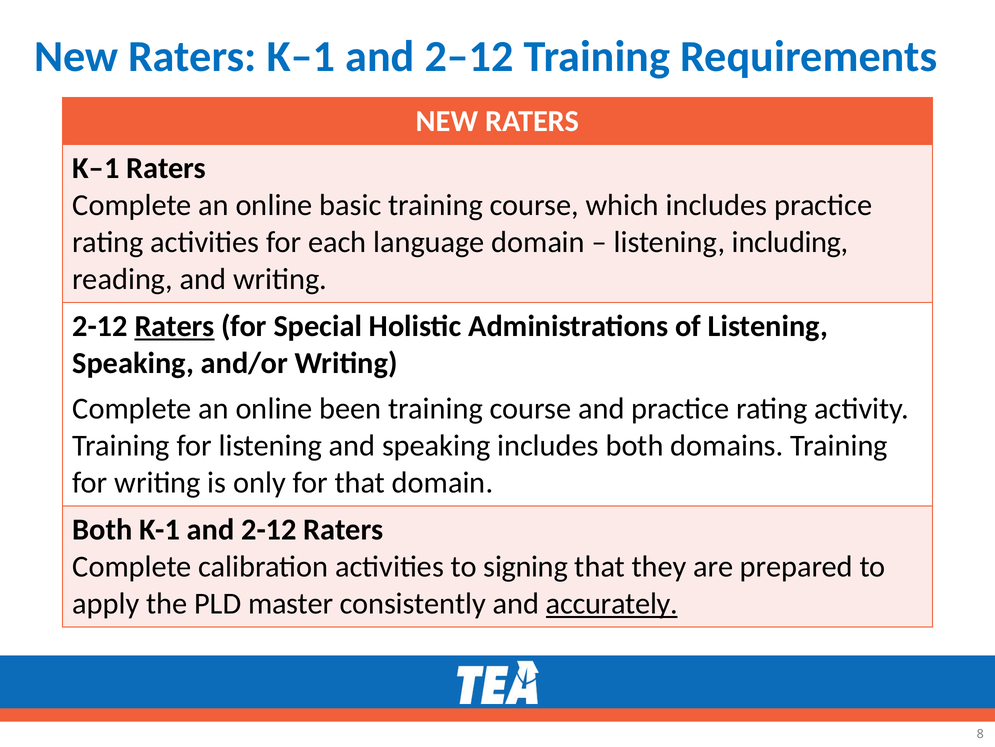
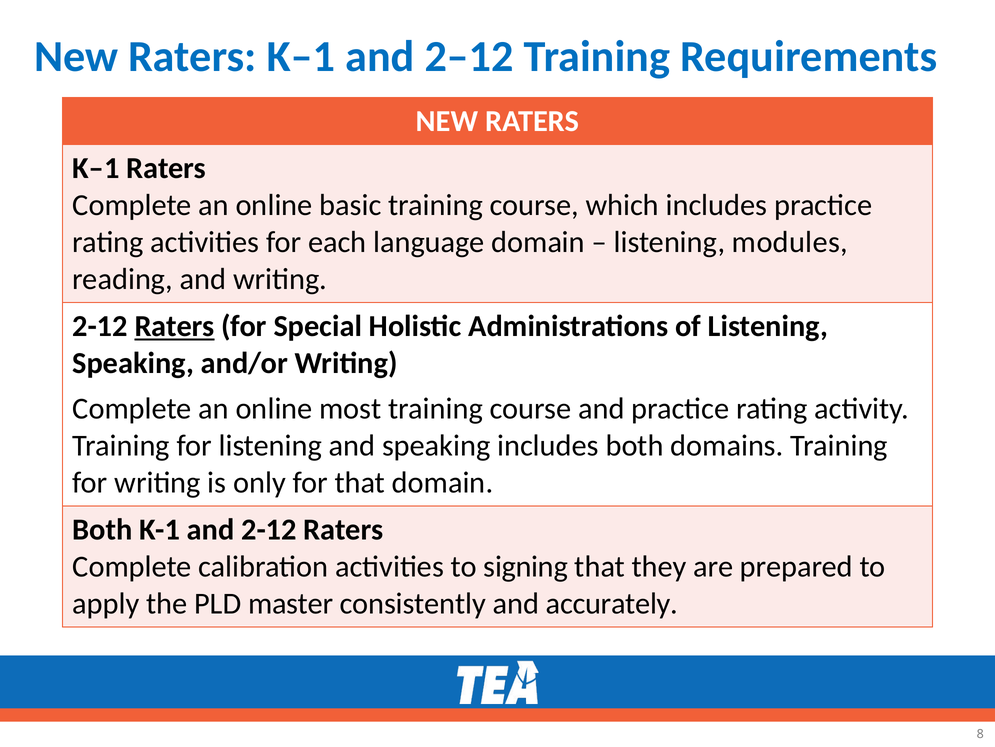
including: including -> modules (790, 242)
been: been -> most (350, 408)
accurately underline: present -> none (612, 603)
